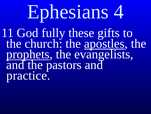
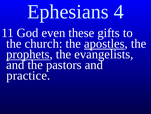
fully: fully -> even (53, 33)
